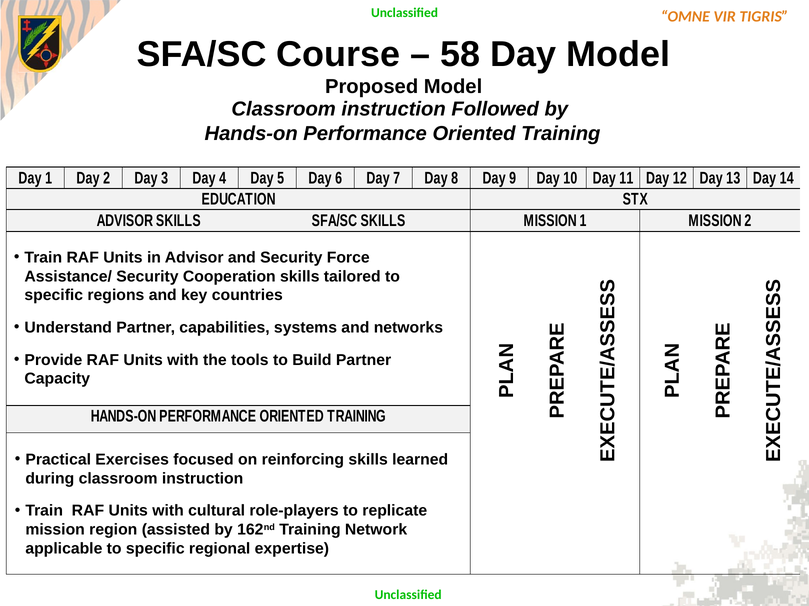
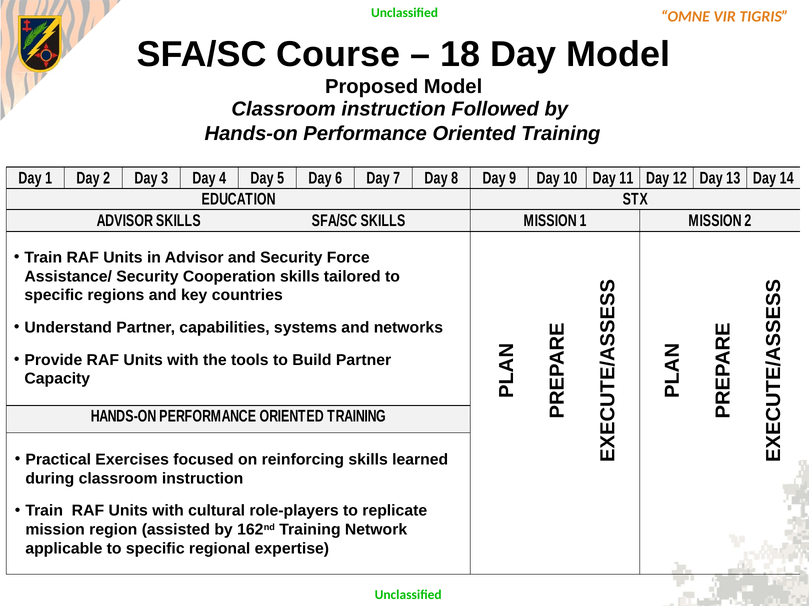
58: 58 -> 18 (460, 54)
